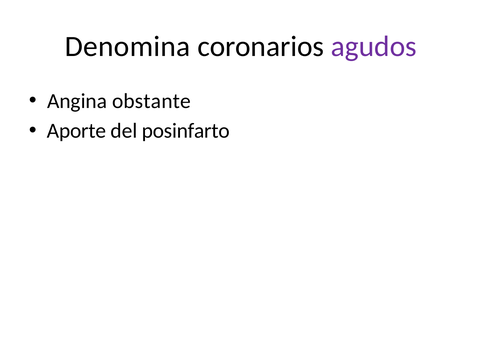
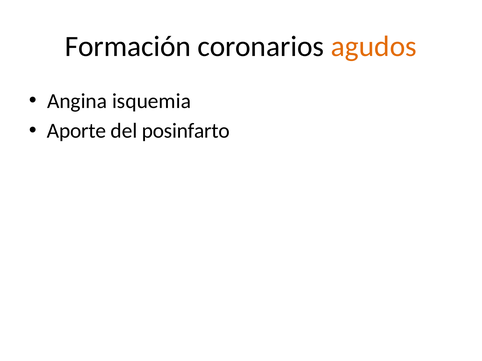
Denomina: Denomina -> Formación (128, 47)
agudos colour: purple -> orange (374, 47)
obstante: obstante -> isquemia (152, 101)
